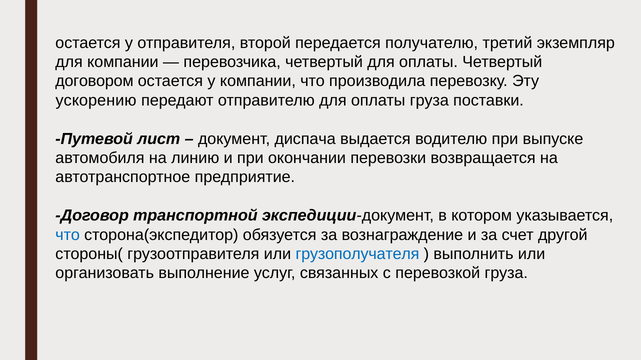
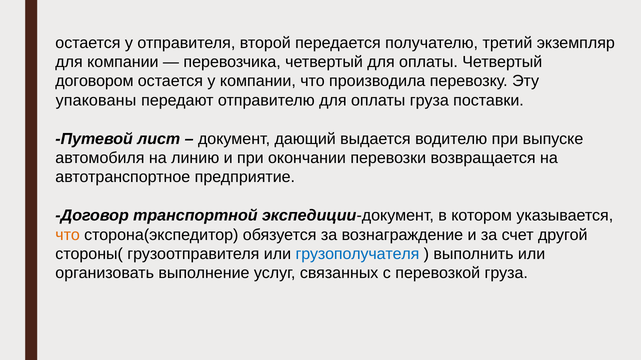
ускорению: ускорению -> упакованы (96, 101)
диспача: диспача -> дающий (305, 139)
что colour: blue -> orange (68, 235)
